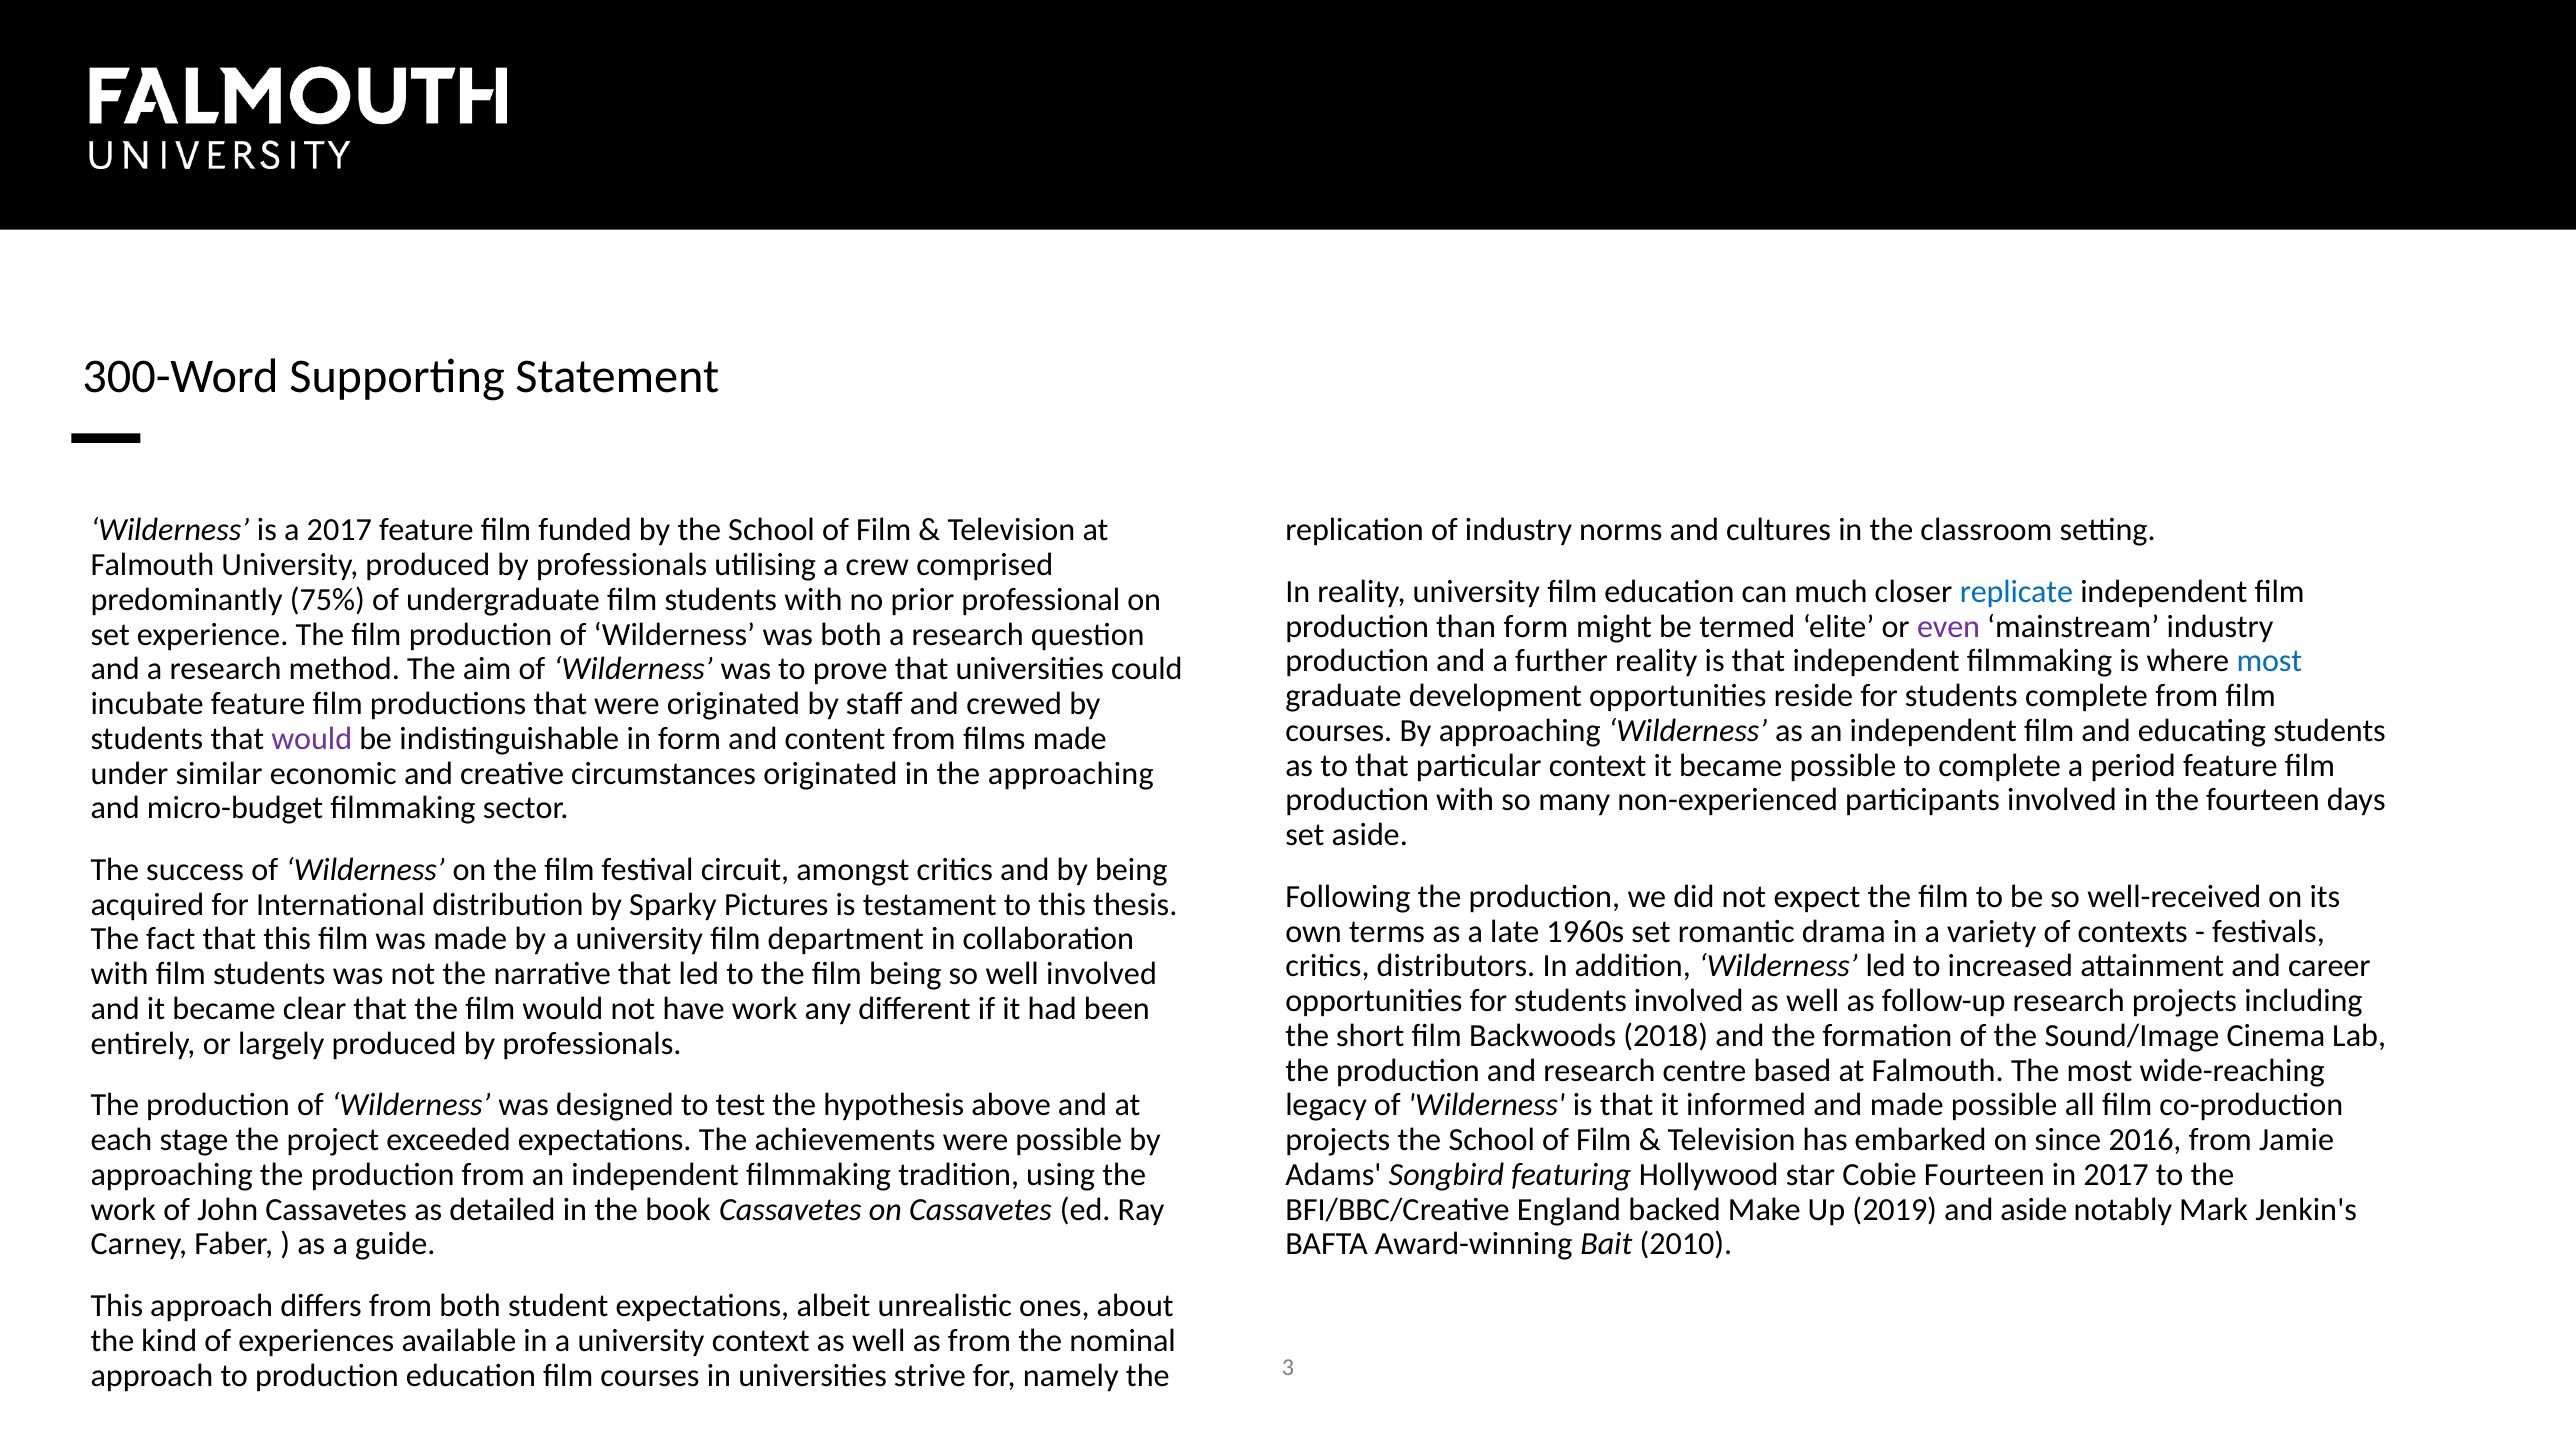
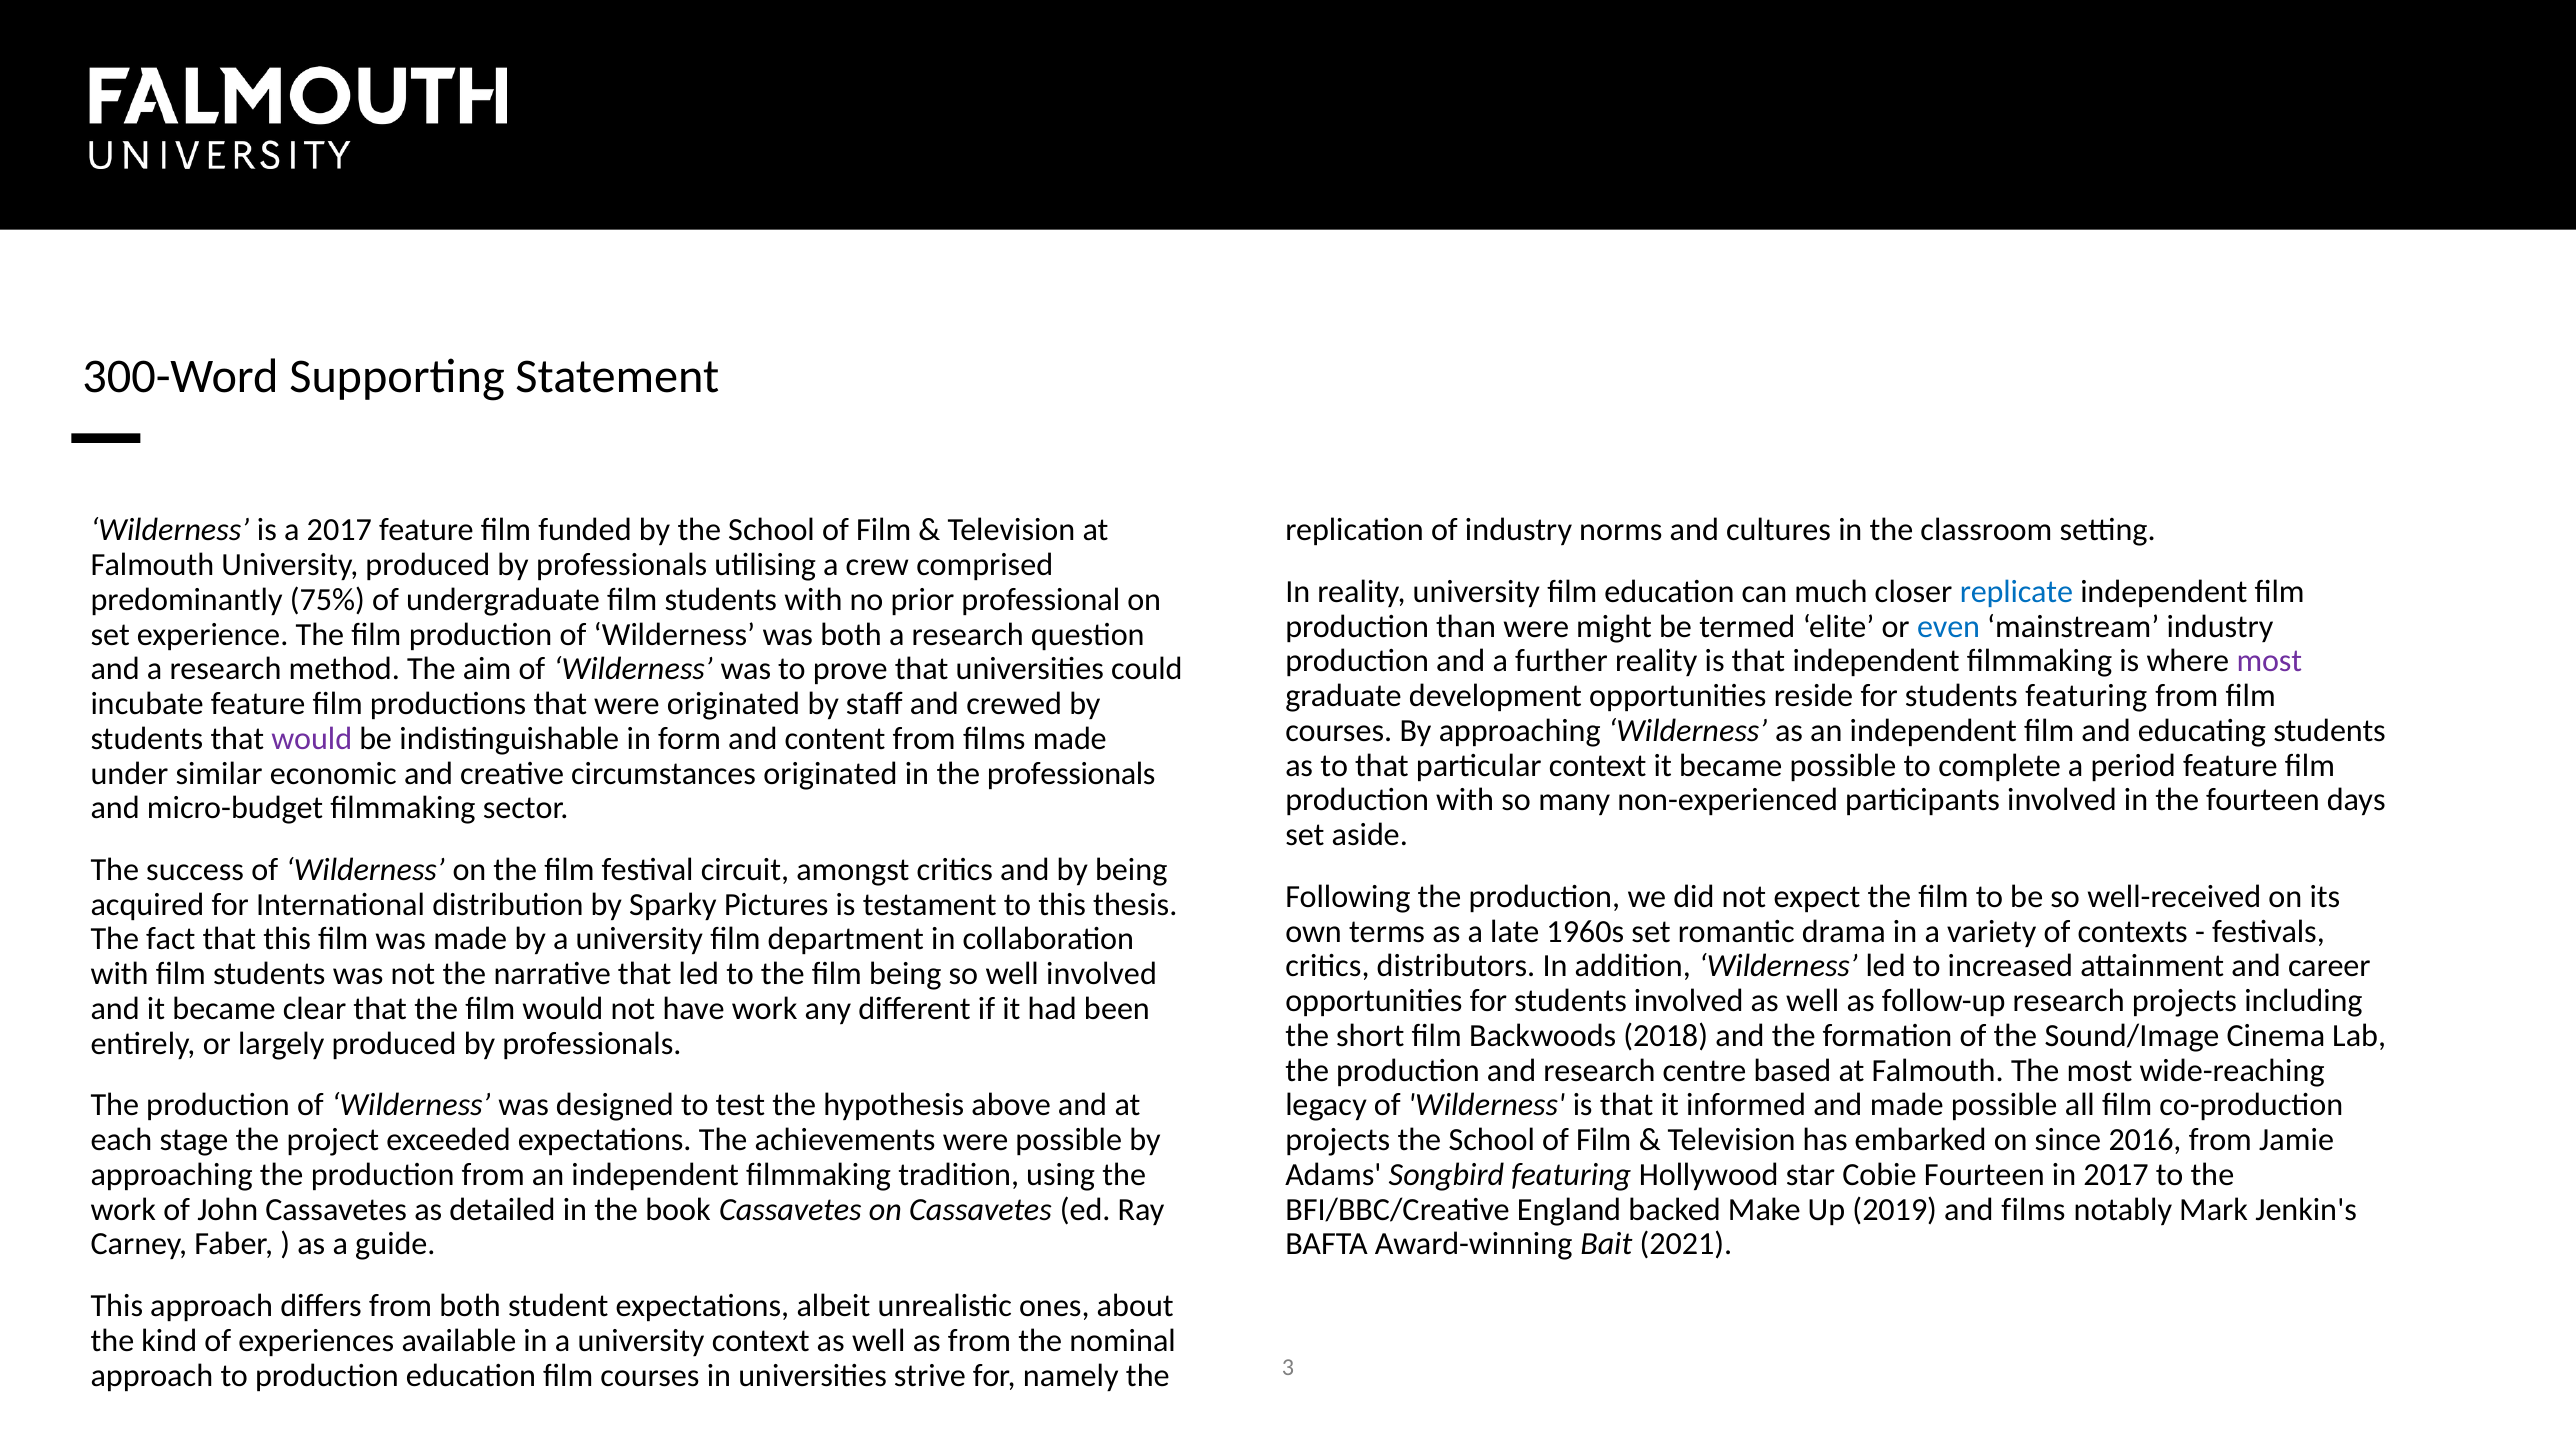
than form: form -> were (1536, 626)
even colour: purple -> blue (1949, 626)
most colour: blue -> purple (2269, 661)
students complete: complete -> featuring (2086, 696)
the approaching: approaching -> professionals (1071, 773)
and aside: aside -> films (2033, 1209)
2010: 2010 -> 2021 (1686, 1244)
